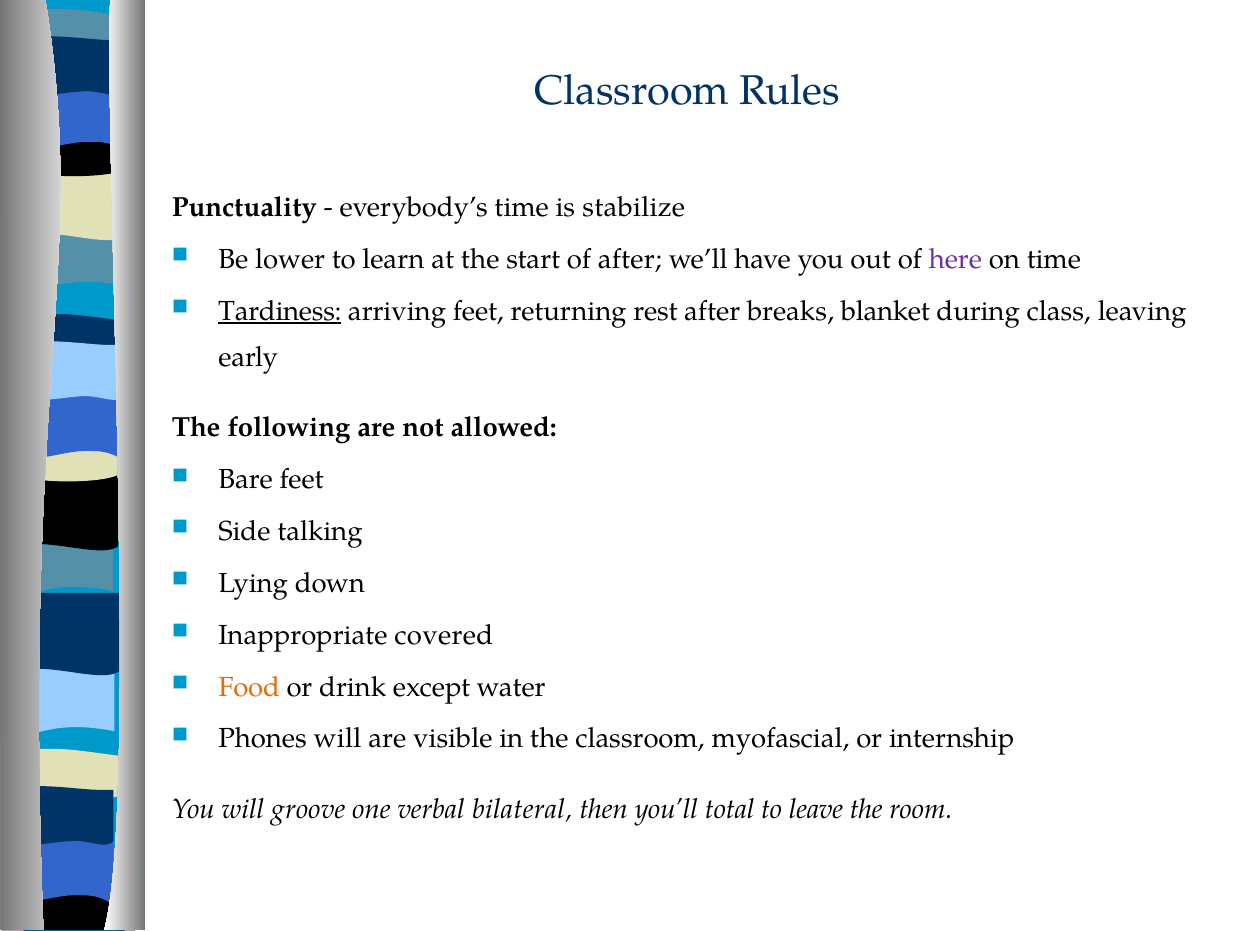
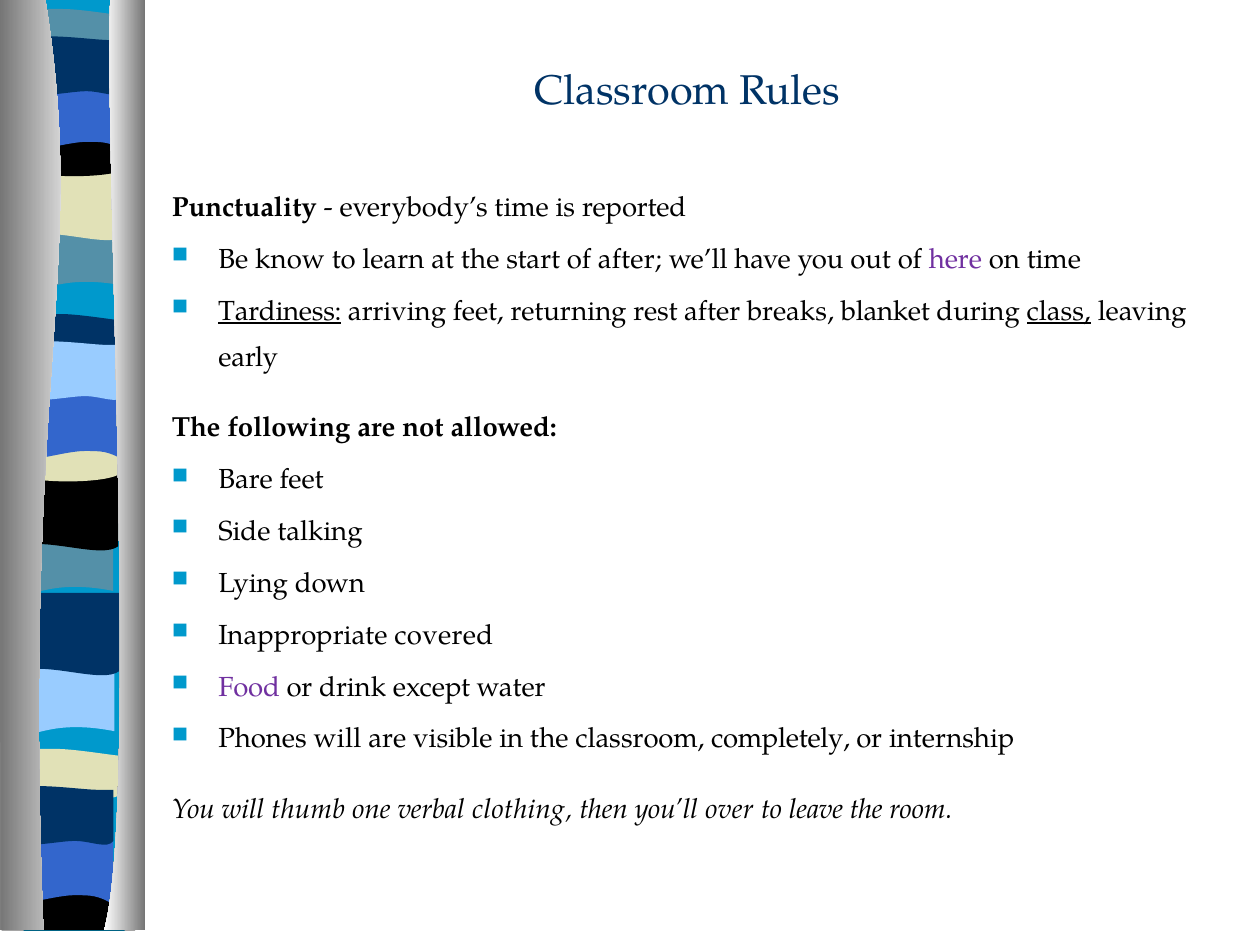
stabilize: stabilize -> reported (634, 207)
lower: lower -> know (290, 259)
class underline: none -> present (1059, 311)
Food colour: orange -> purple (249, 687)
myofascial: myofascial -> completely (781, 739)
groove: groove -> thumb (308, 809)
bilateral: bilateral -> clothing (522, 809)
total: total -> over (729, 809)
